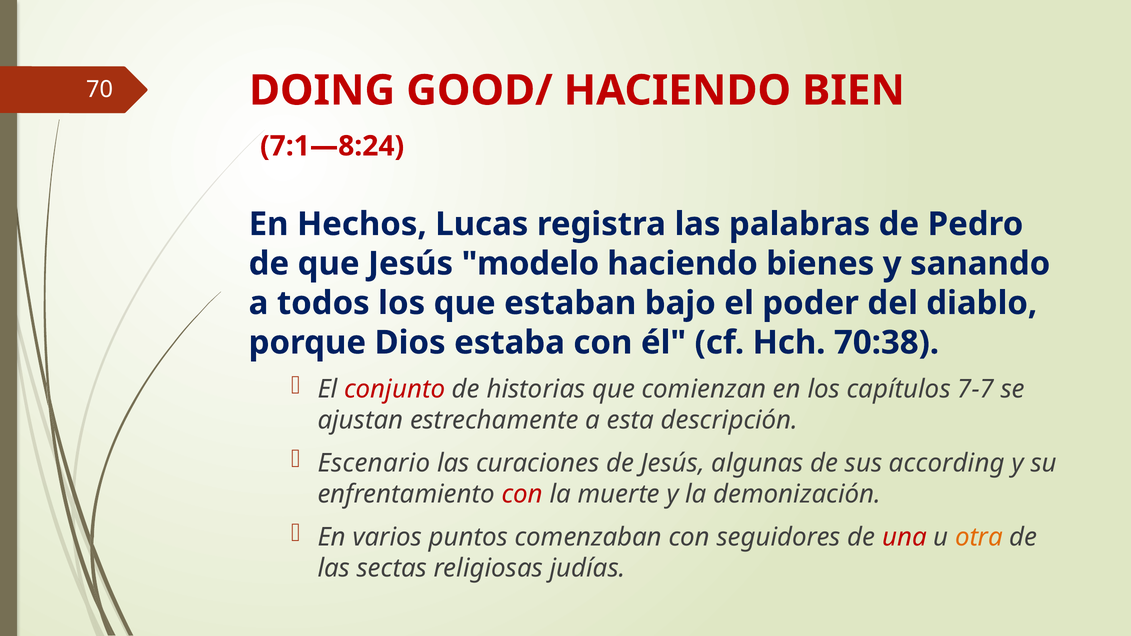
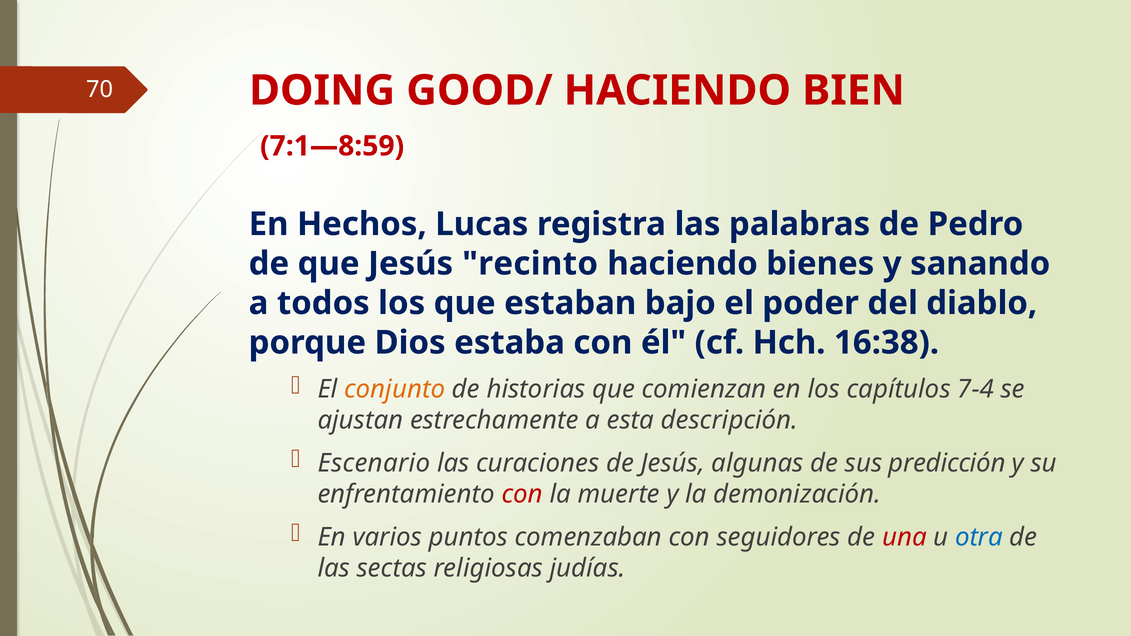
7:1—8:24: 7:1—8:24 -> 7:1—8:59 (332, 146)
modelo: modelo -> recinto (530, 264)
70:38: 70:38 -> 16:38 (887, 343)
conjunto colour: red -> orange (395, 389)
7-7: 7-7 -> 7-4 (976, 389)
according: according -> predicción (947, 463)
otra colour: orange -> blue (979, 537)
